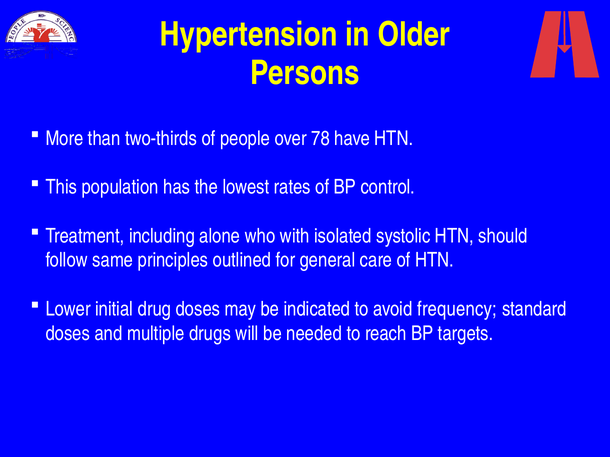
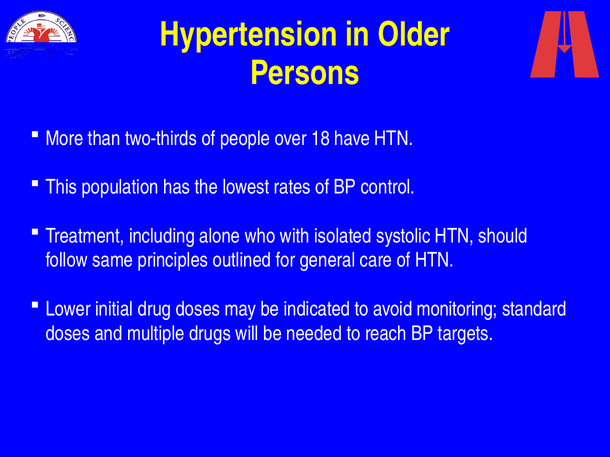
78: 78 -> 18 (321, 139)
frequency: frequency -> monitoring (457, 309)
